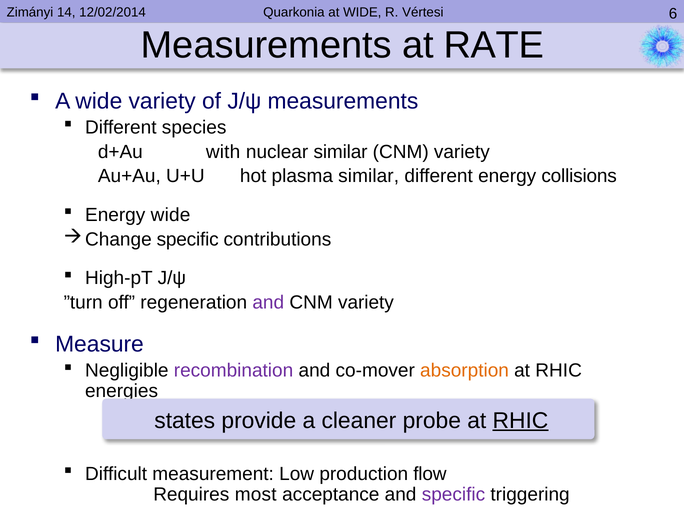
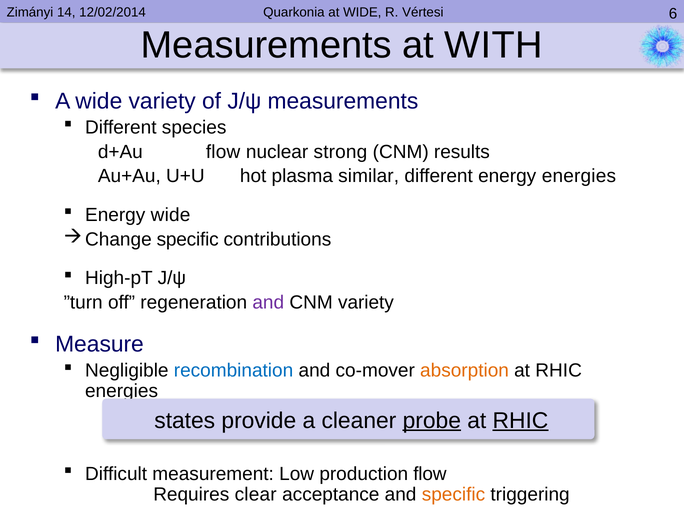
RATE: RATE -> WITH (494, 45)
with: with -> flow (223, 152)
nuclear similar: similar -> strong (340, 152)
variety: variety -> results (462, 152)
energy collisions: collisions -> energies (579, 176)
recombination colour: purple -> blue (234, 371)
probe underline: none -> present (432, 421)
most: most -> clear (256, 494)
specific colour: purple -> orange (453, 494)
